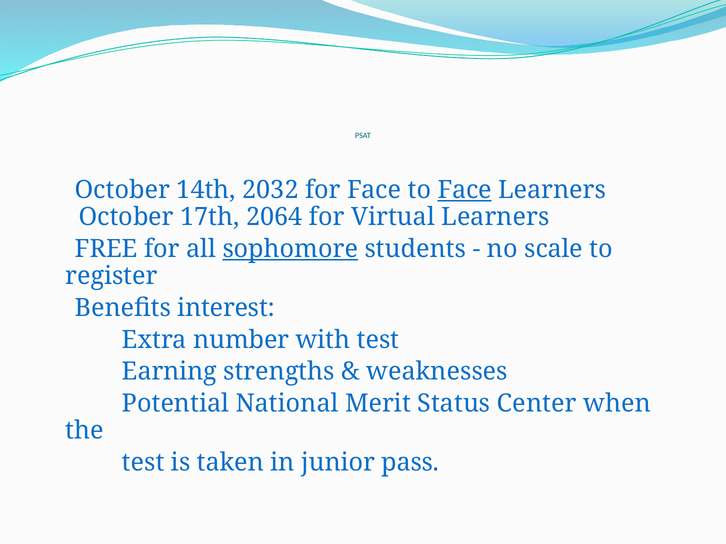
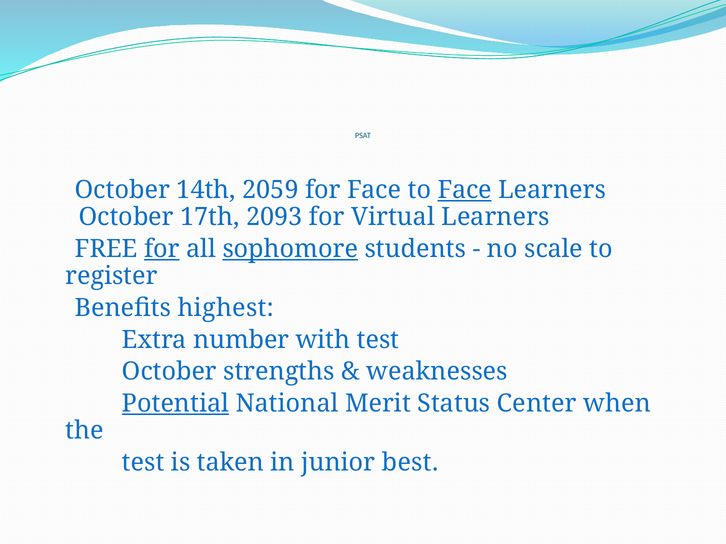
2032: 2032 -> 2059 (270, 190)
2064: 2064 -> 2093 (274, 217)
for underline: none -> present (162, 249)
interest: interest -> highest (226, 308)
Earning: Earning -> October (169, 372)
Potential underline: none -> present (176, 404)
pass: pass -> best (410, 463)
